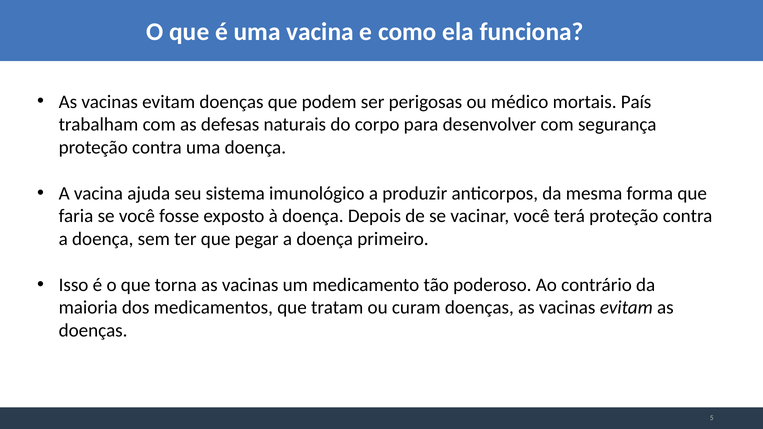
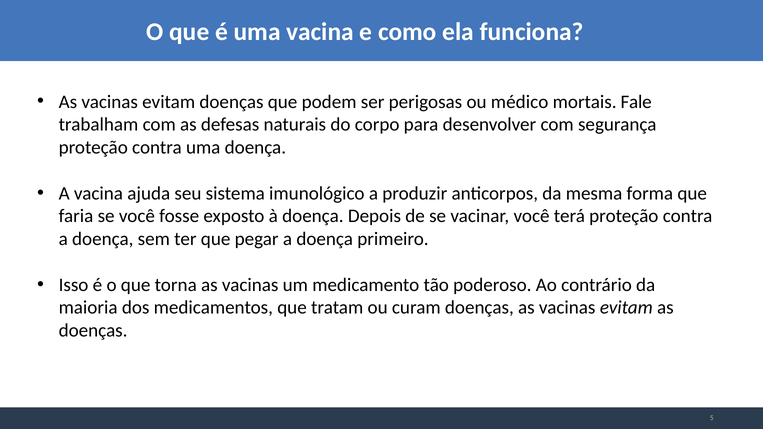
País: País -> Fale (636, 102)
